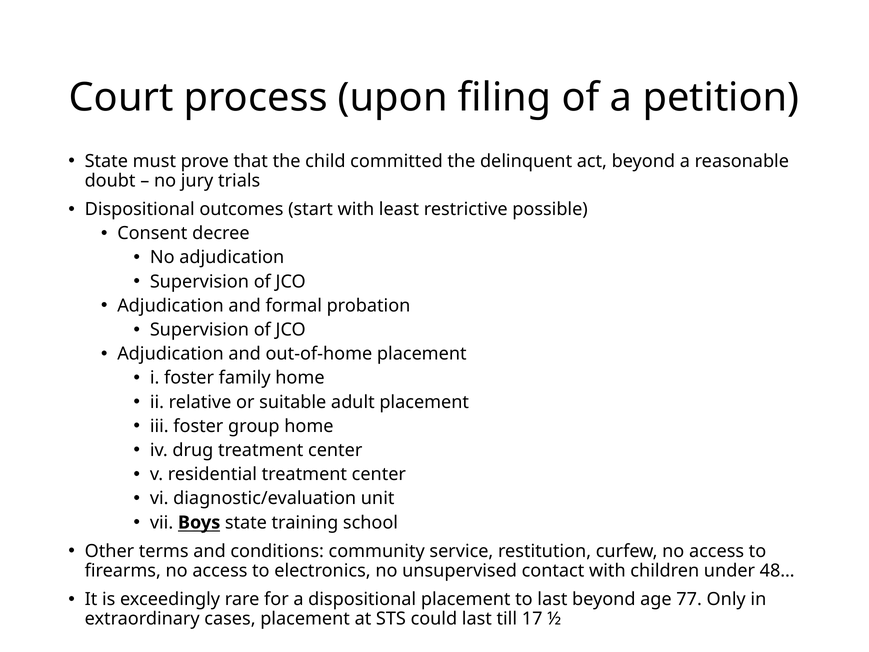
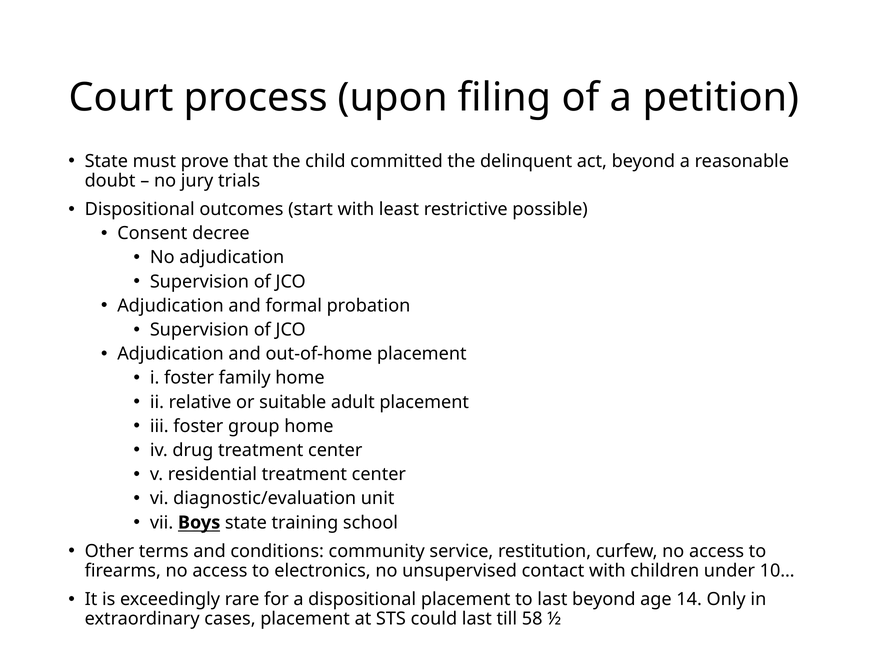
48…: 48… -> 10… (777, 571)
77: 77 -> 14 (689, 599)
17: 17 -> 58 (532, 619)
